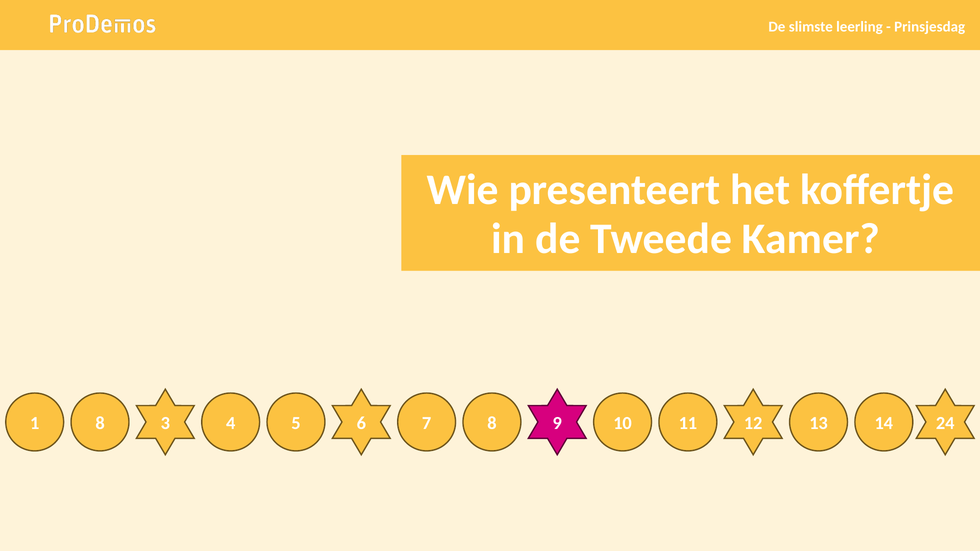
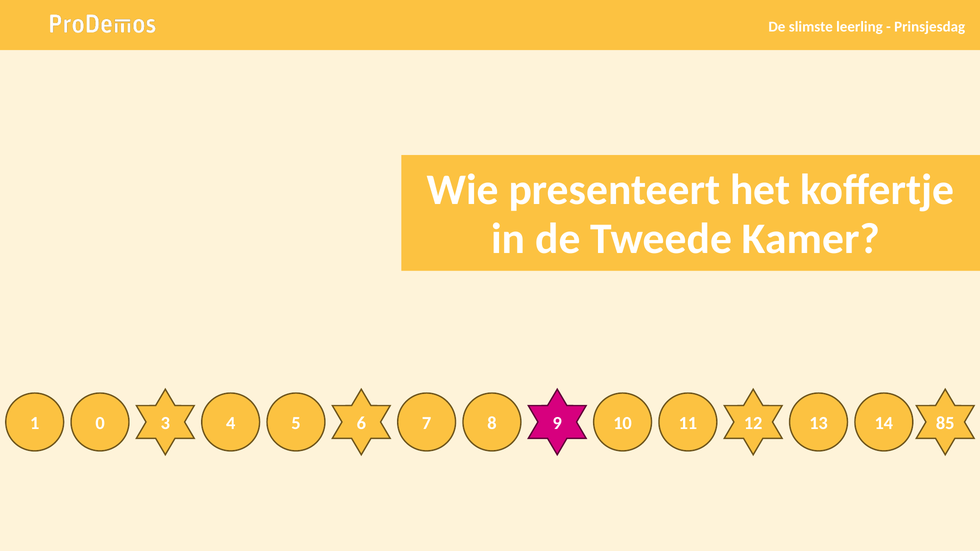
1 8: 8 -> 0 (100, 423)
24: 24 -> 85 (945, 423)
